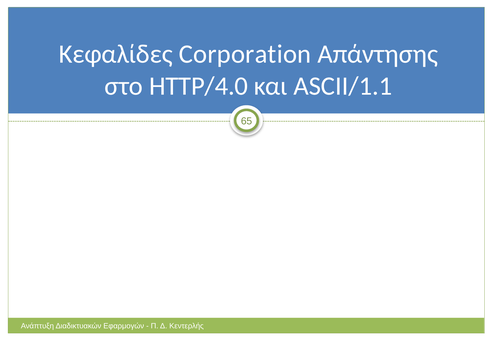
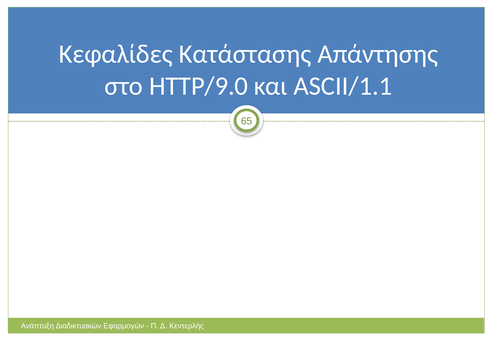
Corporation: Corporation -> Κατάστασης (245, 54)
HTTP/4.0: HTTP/4.0 -> HTTP/9.0 (199, 86)
